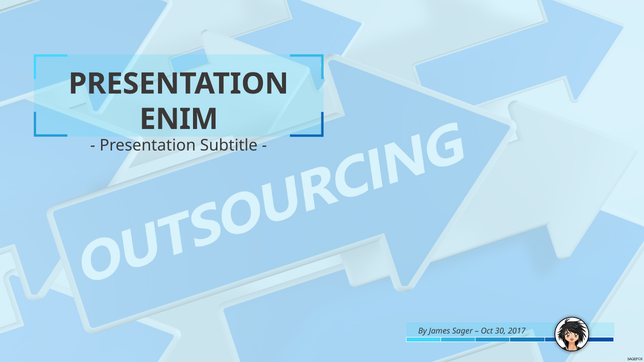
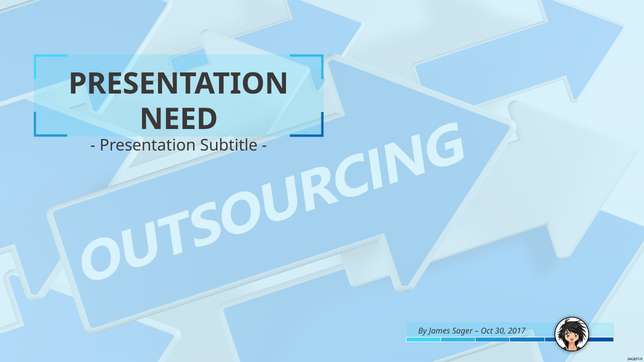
ENIM: ENIM -> NEED (179, 119)
